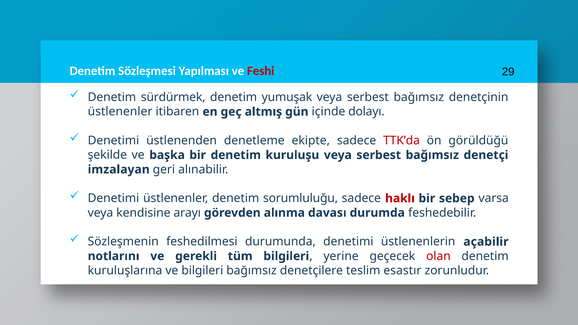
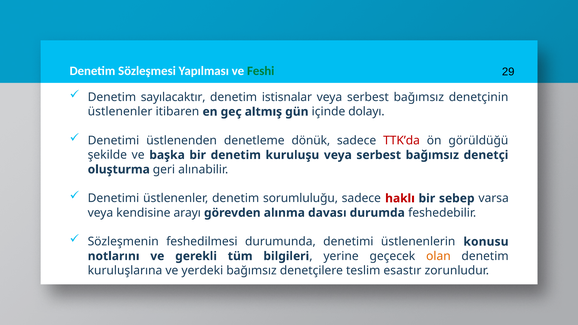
Feshi colour: red -> green (261, 71)
sürdürmek: sürdürmek -> sayılacaktır (173, 97)
yumuşak: yumuşak -> istisnalar (287, 97)
ekipte: ekipte -> dönük (311, 141)
imzalayan: imzalayan -> oluşturma (119, 170)
açabilir: açabilir -> konusu (486, 242)
olan colour: red -> orange (438, 256)
ve bilgileri: bilgileri -> yerdeki (202, 271)
